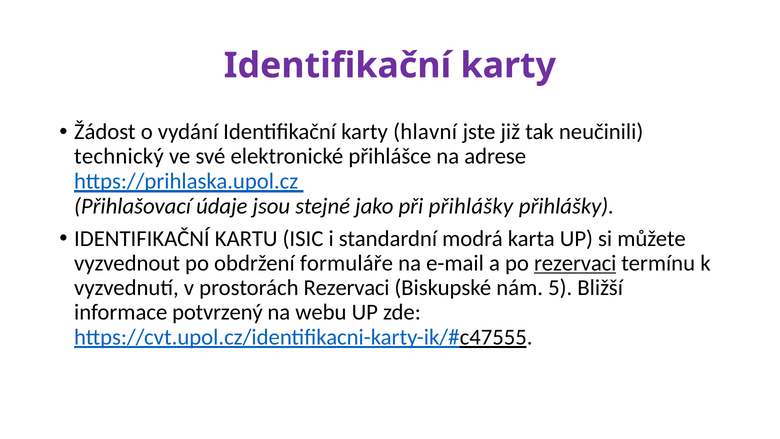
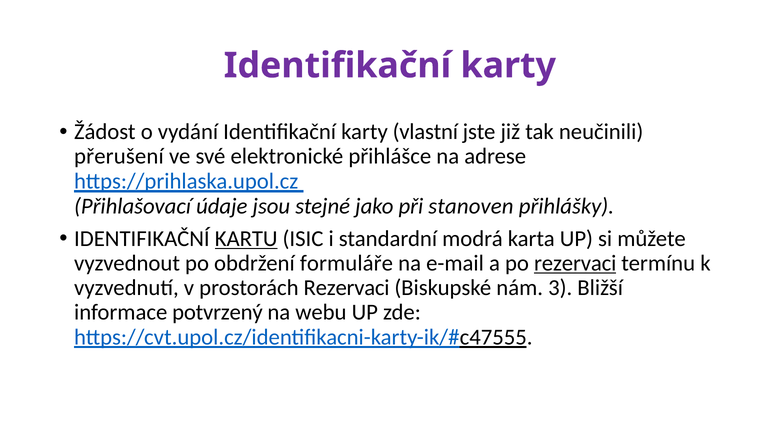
hlavní: hlavní -> vlastní (425, 132)
technický: technický -> přerušení (119, 156)
při přihlášky: přihlášky -> stanoven (471, 206)
KARTU underline: none -> present (246, 239)
5: 5 -> 3 (560, 288)
